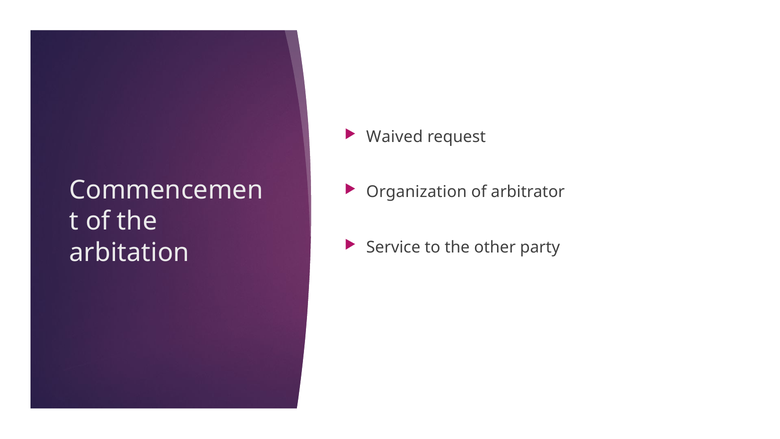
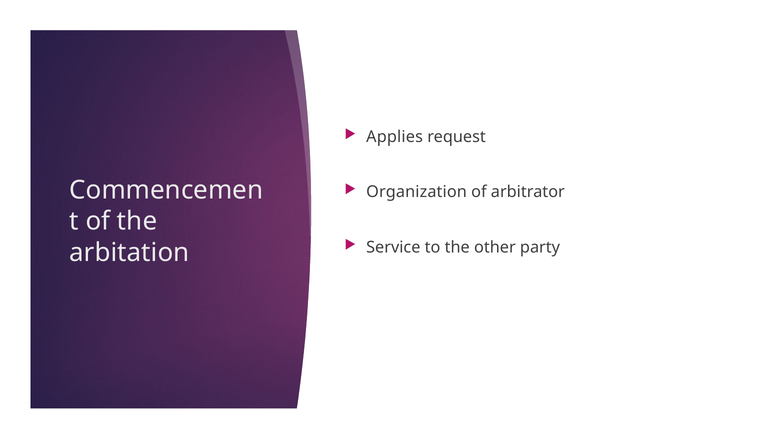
Waived: Waived -> Applies (395, 137)
